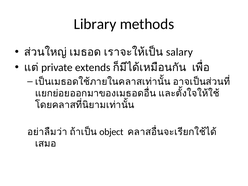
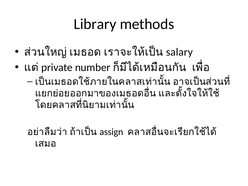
extends: extends -> number (93, 67)
object: object -> assign (111, 132)
